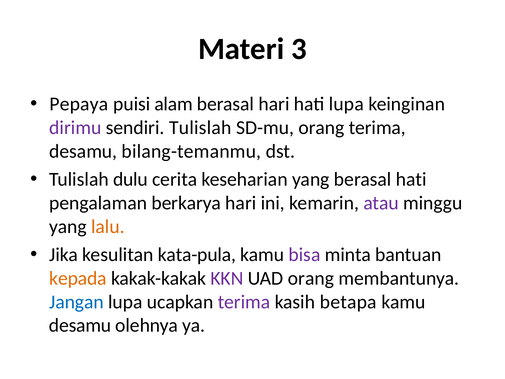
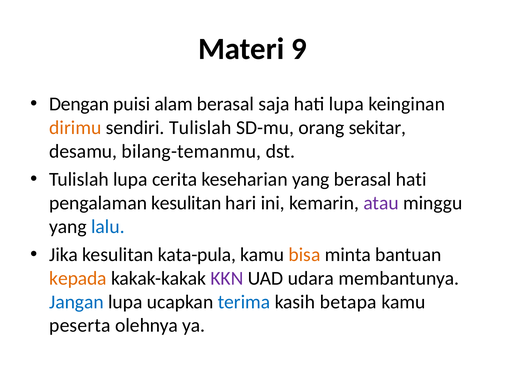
3: 3 -> 9 (299, 49)
Pepaya: Pepaya -> Dengan (79, 104)
berasal hari: hari -> saja (274, 104)
dirimu colour: purple -> orange (75, 128)
orang terima: terima -> sekitar (377, 128)
Tulislah dulu: dulu -> lupa (130, 179)
pengalaman berkarya: berkarya -> kesulitan (186, 203)
lalu colour: orange -> blue (108, 226)
bisa colour: purple -> orange (304, 255)
UAD orang: orang -> udara (311, 278)
terima colour: purple -> blue (244, 302)
desamu: desamu -> peserta (80, 325)
